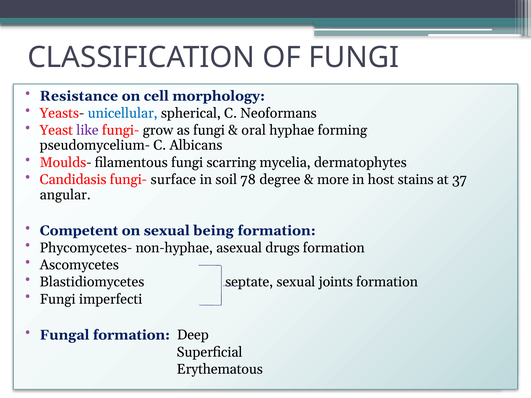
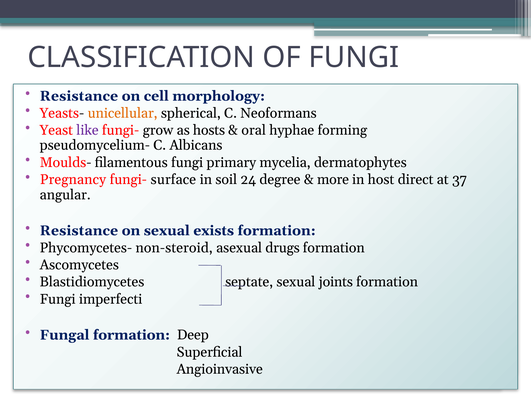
unicellular colour: blue -> orange (123, 113)
as fungi: fungi -> hosts (209, 130)
scarring: scarring -> primary (231, 163)
Candidasis: Candidasis -> Pregnancy (73, 180)
78: 78 -> 24 (248, 180)
stains: stains -> direct (416, 180)
Competent: Competent -> Resistance (79, 231)
being: being -> exists (214, 231)
non-hyphae: non-hyphae -> non-steroid (174, 248)
Erythematous: Erythematous -> Angioinvasive (220, 369)
